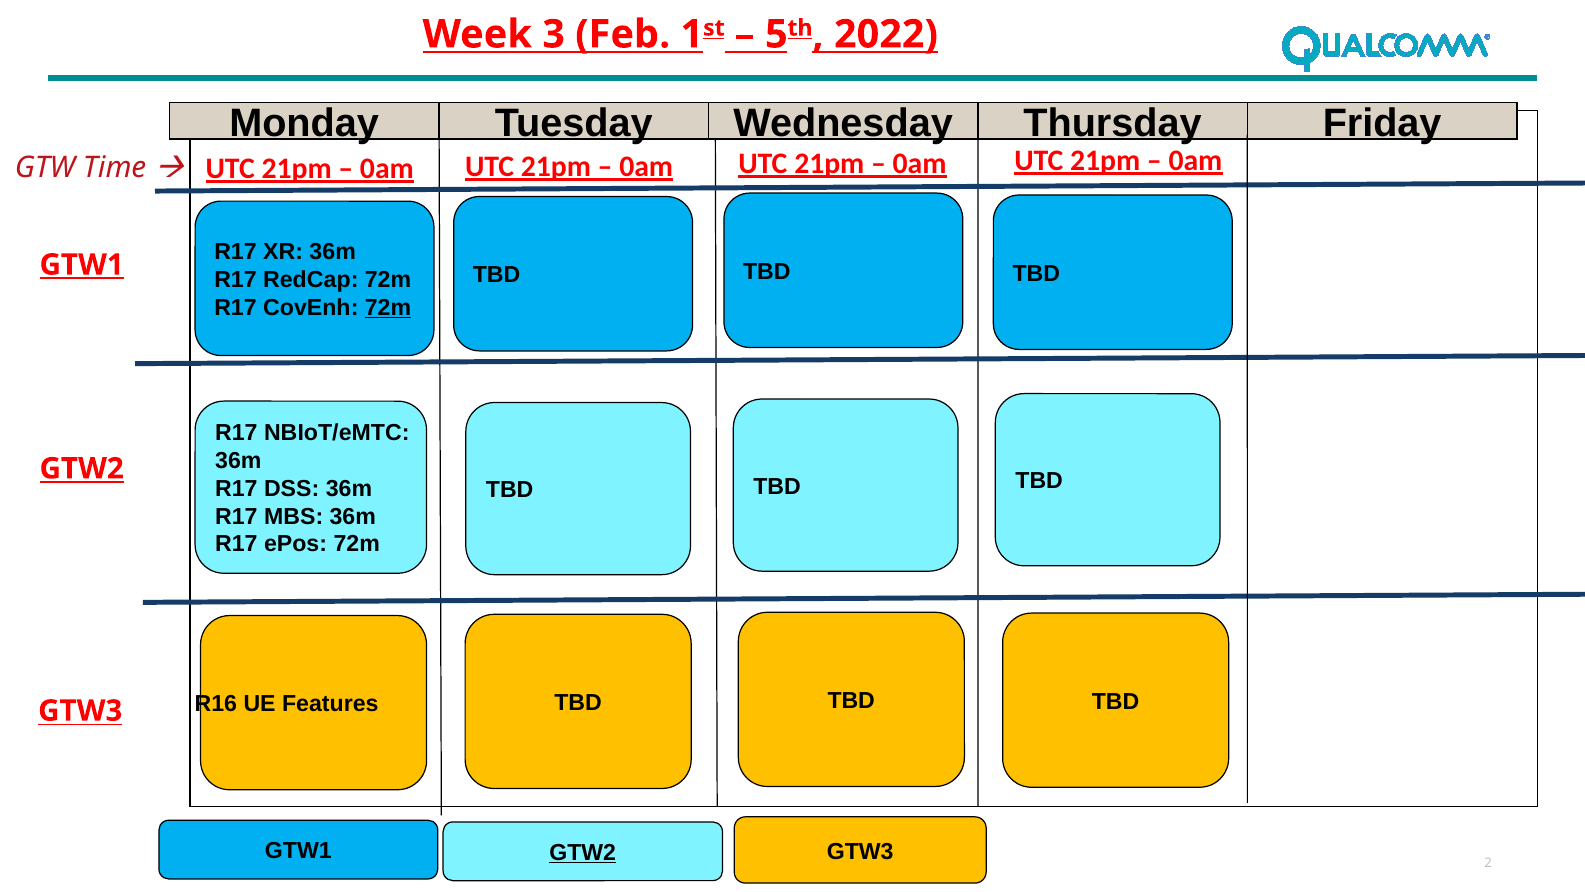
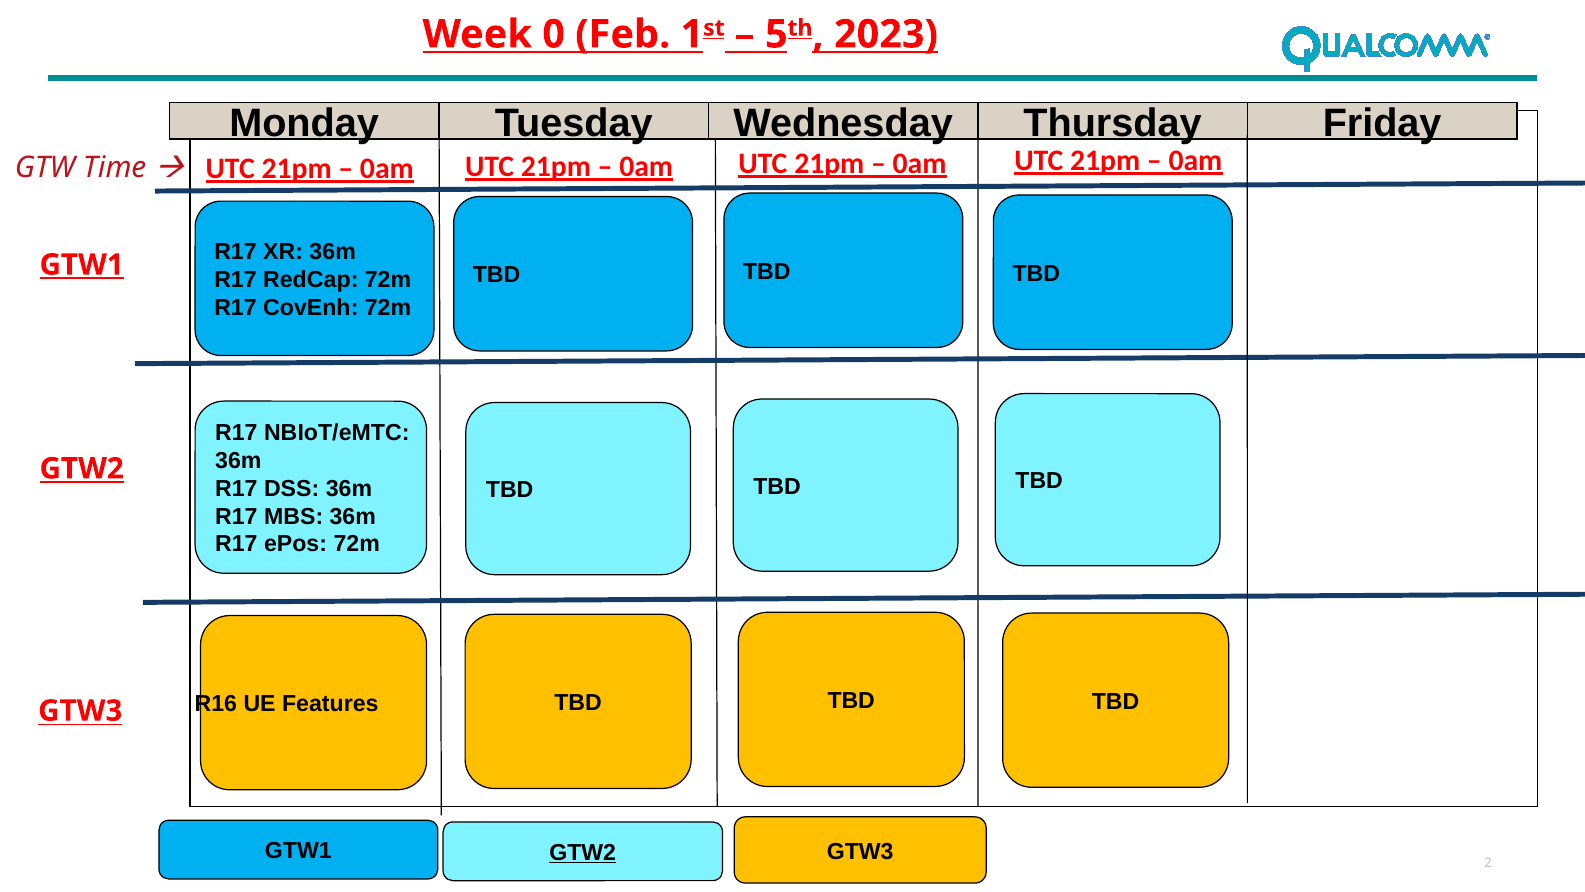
3: 3 -> 0 (554, 34)
2022: 2022 -> 2023 (886, 34)
72m underline: present -> none (388, 308)
